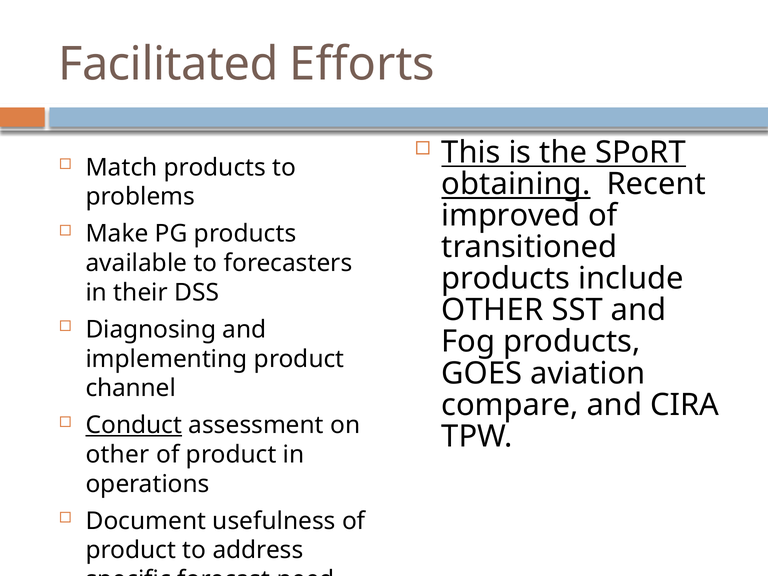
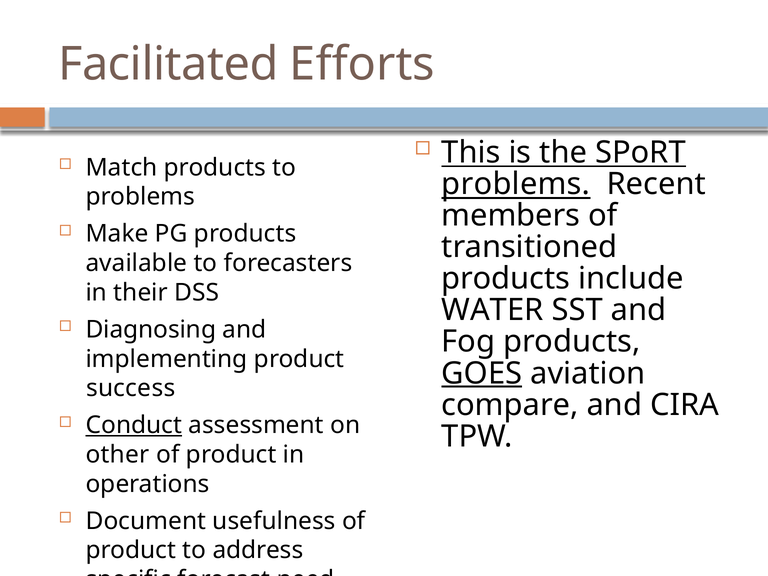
obtaining: obtaining -> problems (516, 184)
improved: improved -> members (511, 215)
OTHER: OTHER -> WATER (493, 310)
GOES underline: none -> present (482, 373)
channel: channel -> success (131, 388)
